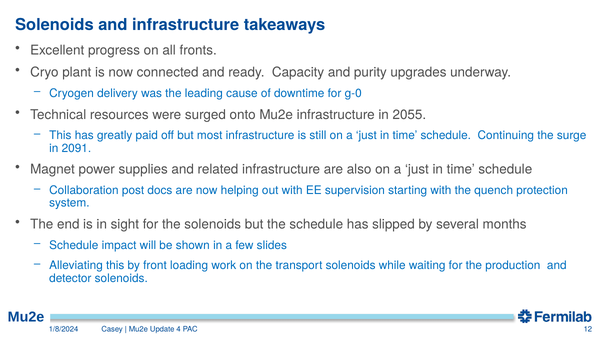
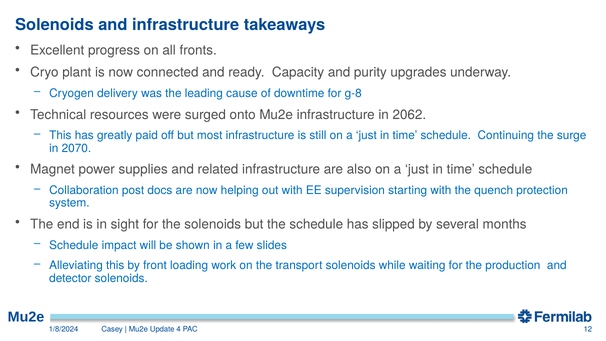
g-0: g-0 -> g-8 (353, 93)
2055: 2055 -> 2062 (409, 115)
2091: 2091 -> 2070 (76, 148)
